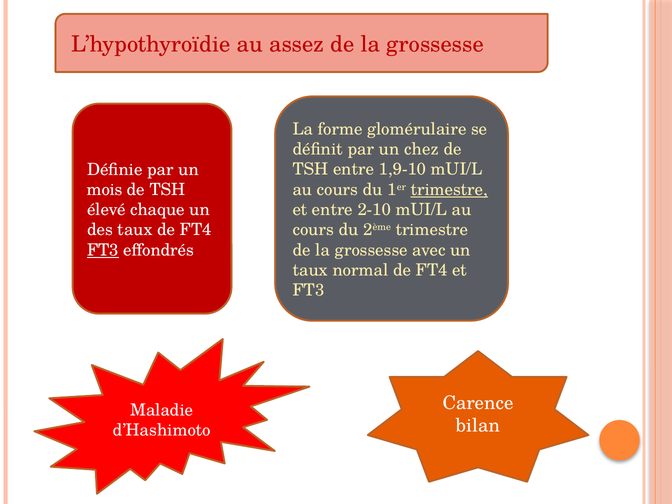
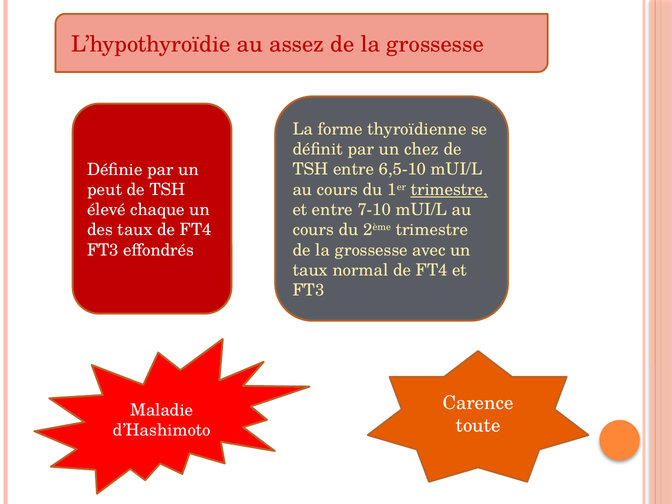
glomérulaire: glomérulaire -> thyroïdienne (417, 129)
1,9-10: 1,9-10 -> 6,5-10 (403, 169)
mois: mois -> peut (105, 190)
2-10: 2-10 -> 7-10 (374, 210)
FT3 underline: present -> none (103, 250)
bilan: bilan -> toute (478, 426)
